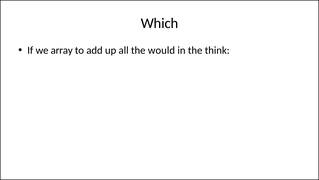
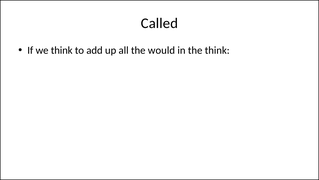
Which: Which -> Called (159, 23)
we array: array -> think (62, 50)
